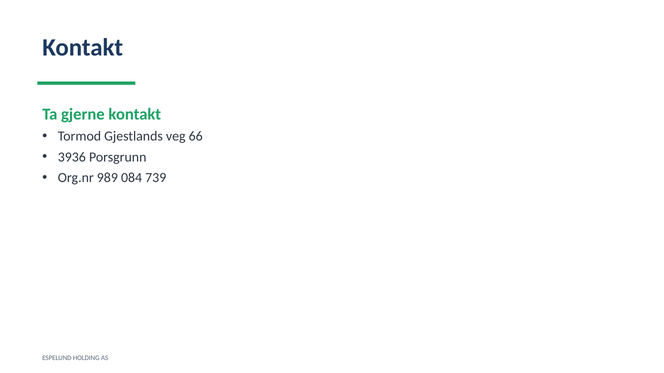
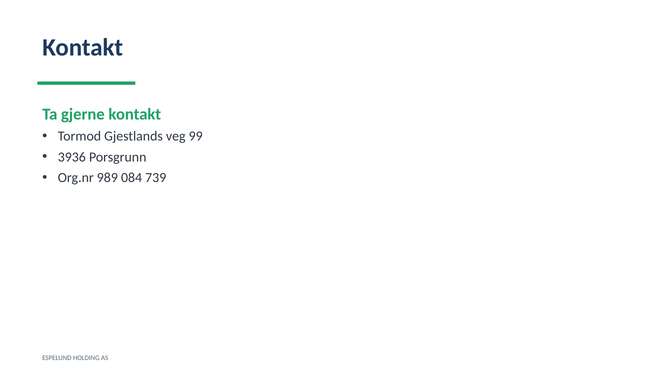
66: 66 -> 99 (196, 137)
